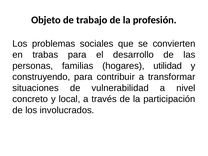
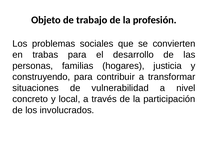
utilidad: utilidad -> justicia (168, 66)
